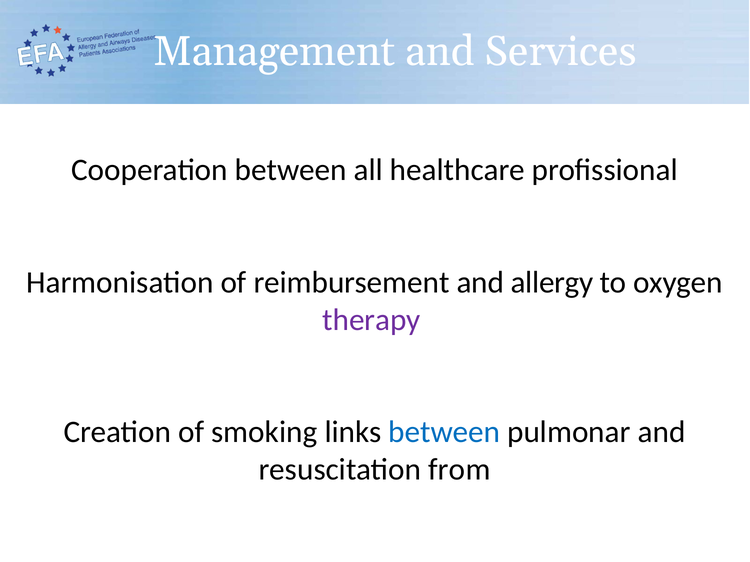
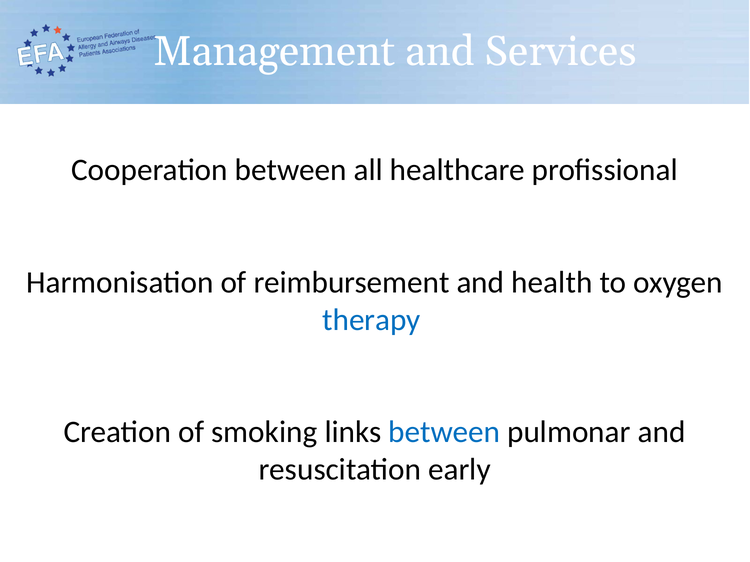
allergy: allergy -> health (552, 283)
therapy colour: purple -> blue (371, 320)
from: from -> early (459, 470)
